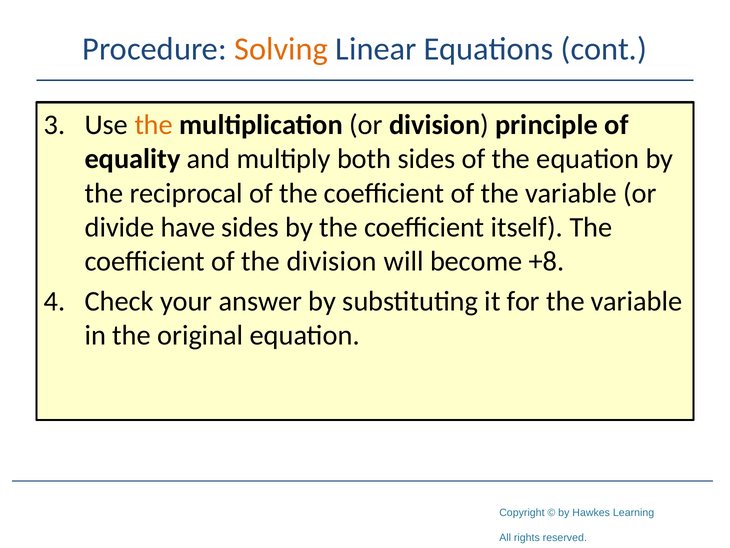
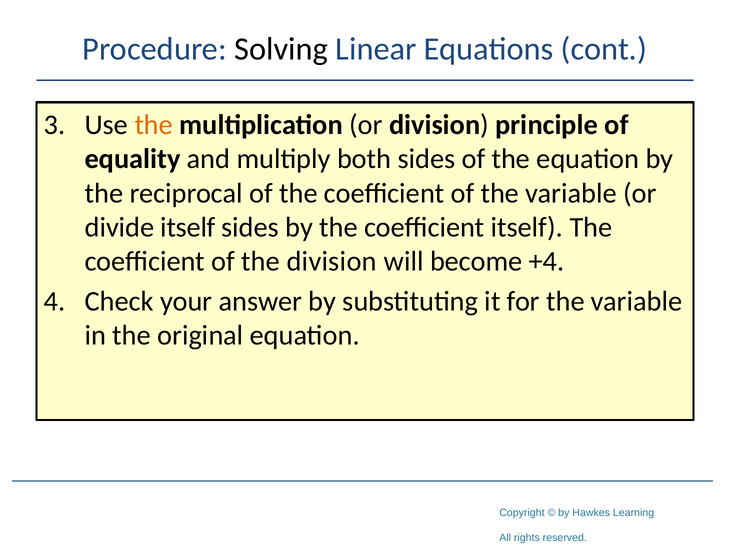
Solving colour: orange -> black (281, 49)
divide have: have -> itself (188, 227)
+8: +8 -> +4 (547, 261)
